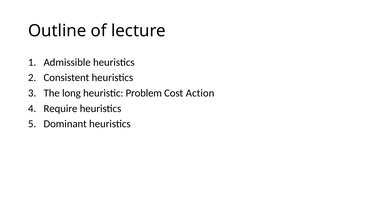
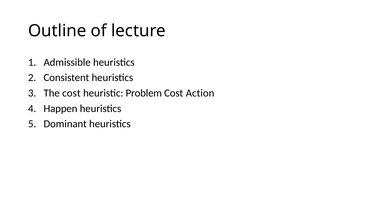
The long: long -> cost (71, 93)
Require: Require -> Happen (60, 109)
